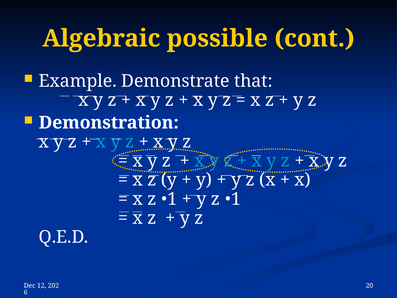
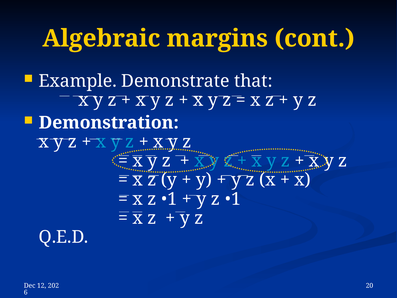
possible: possible -> margins (217, 38)
